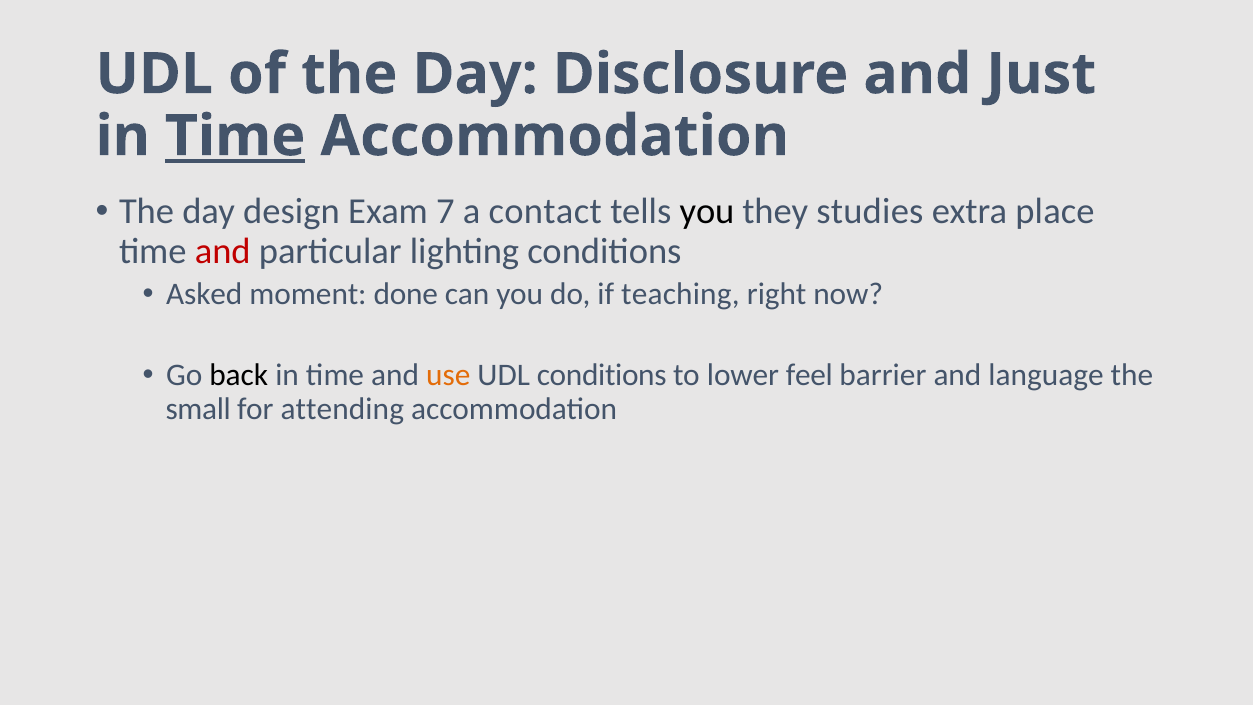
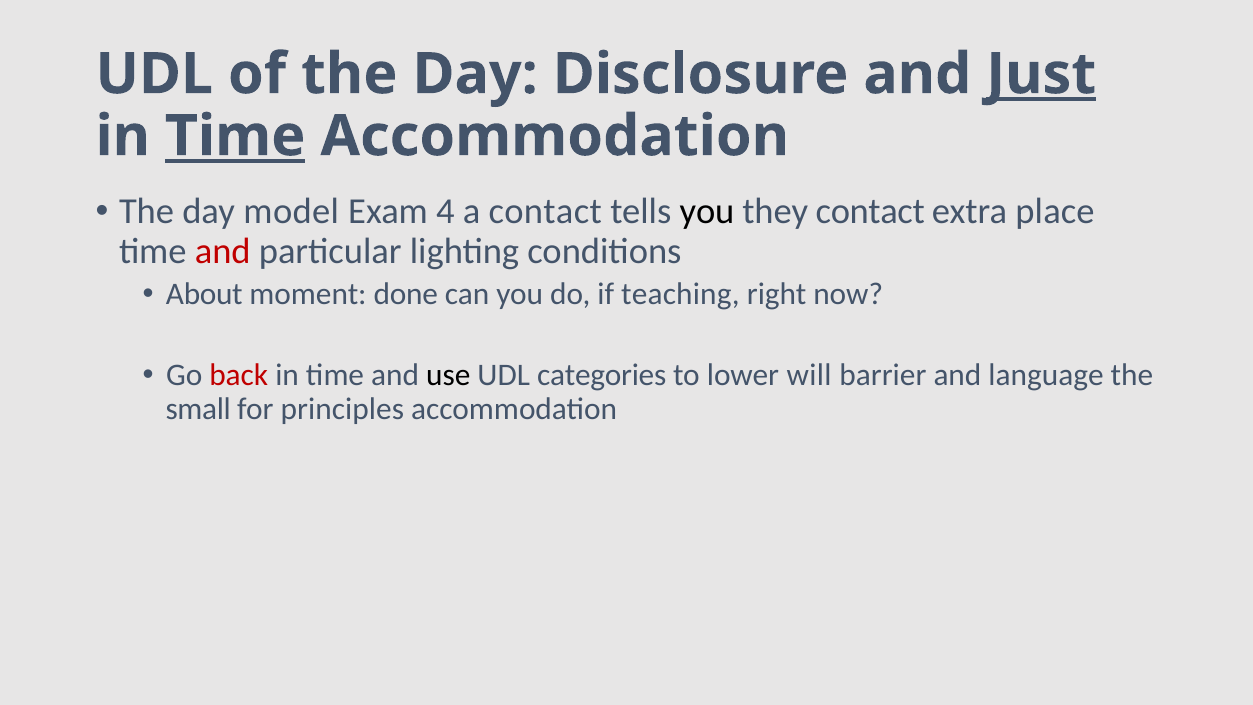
Just underline: none -> present (1041, 74)
design: design -> model (291, 212)
7: 7 -> 4 (445, 212)
they studies: studies -> contact (870, 212)
Asked: Asked -> About (204, 295)
back colour: black -> red (239, 375)
use colour: orange -> black (448, 375)
UDL conditions: conditions -> categories (602, 375)
feel: feel -> will (809, 375)
attending: attending -> principles (342, 409)
